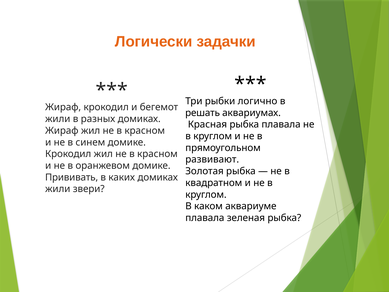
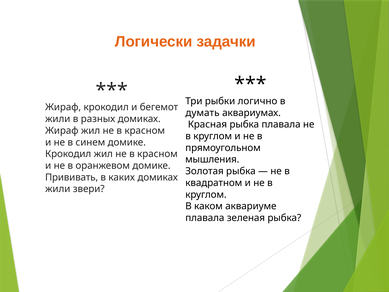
решать: решать -> думать (202, 113)
развивают: развивают -> мышления (212, 159)
